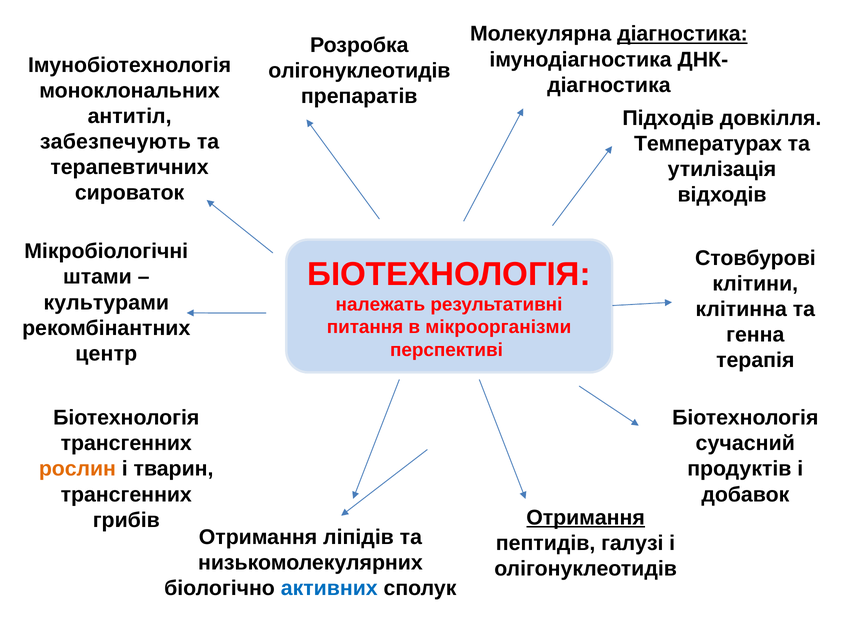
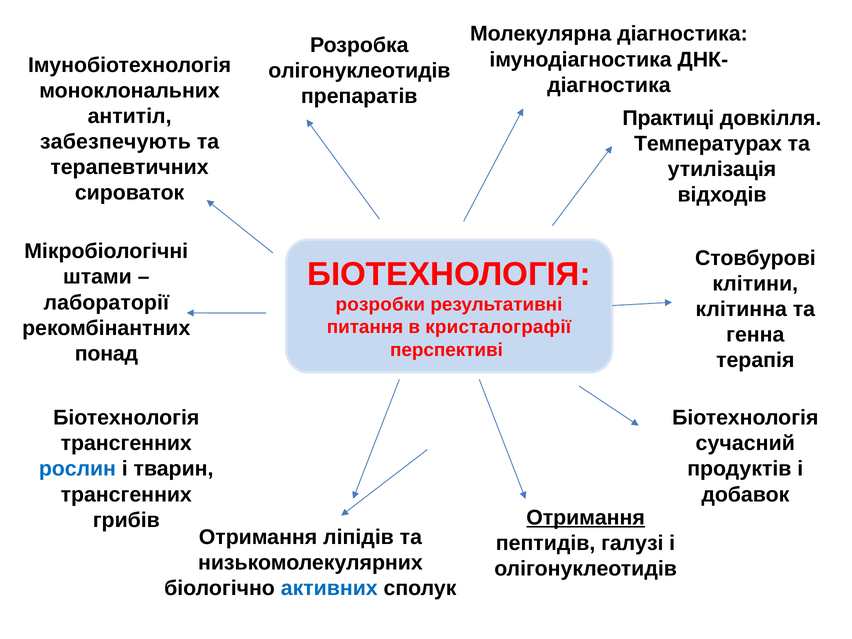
діагностика underline: present -> none (682, 34)
Підходів: Підходів -> Практиці (668, 118)
культурами: культурами -> лабораторії (106, 303)
належать: належать -> розробки (380, 305)
мікроорганізми: мікроорганізми -> кристалографії (498, 327)
центр: центр -> понад (106, 354)
рослин colour: orange -> blue (77, 469)
